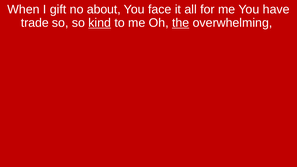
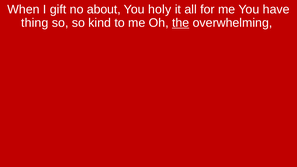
face: face -> holy (160, 9)
trade: trade -> thing (35, 23)
kind underline: present -> none (100, 23)
